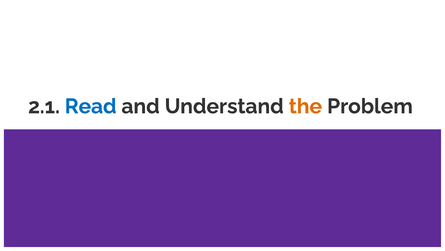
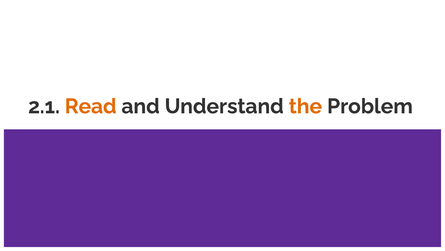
Read colour: blue -> orange (91, 106)
